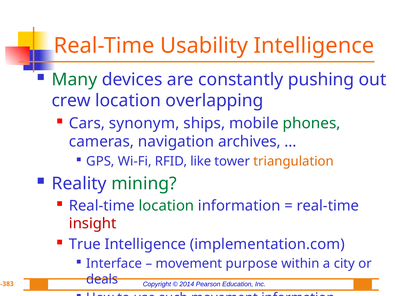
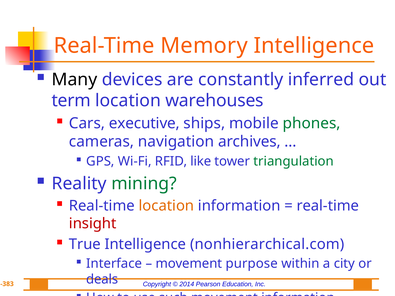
Usability: Usability -> Memory (204, 46)
Many colour: green -> black (74, 80)
pushing: pushing -> inferred (321, 80)
crew: crew -> term (71, 101)
overlapping: overlapping -> warehouses (215, 101)
synonym: synonym -> executive (144, 123)
triangulation colour: orange -> green (294, 161)
location colour: green -> orange (166, 206)
implementation.com: implementation.com -> nonhierarchical.com (267, 244)
